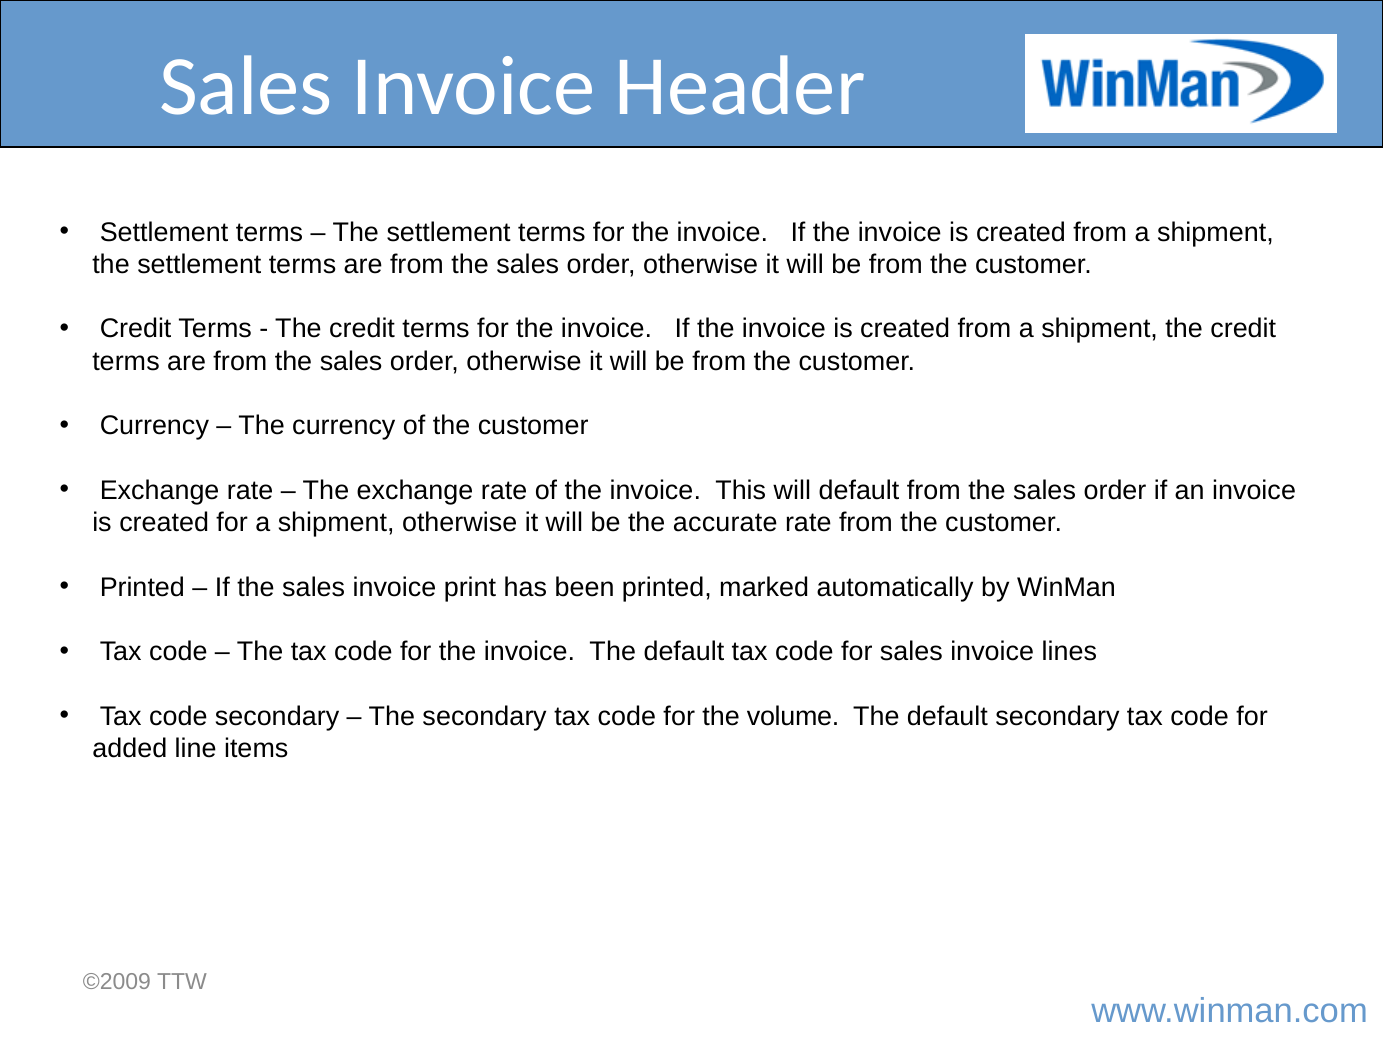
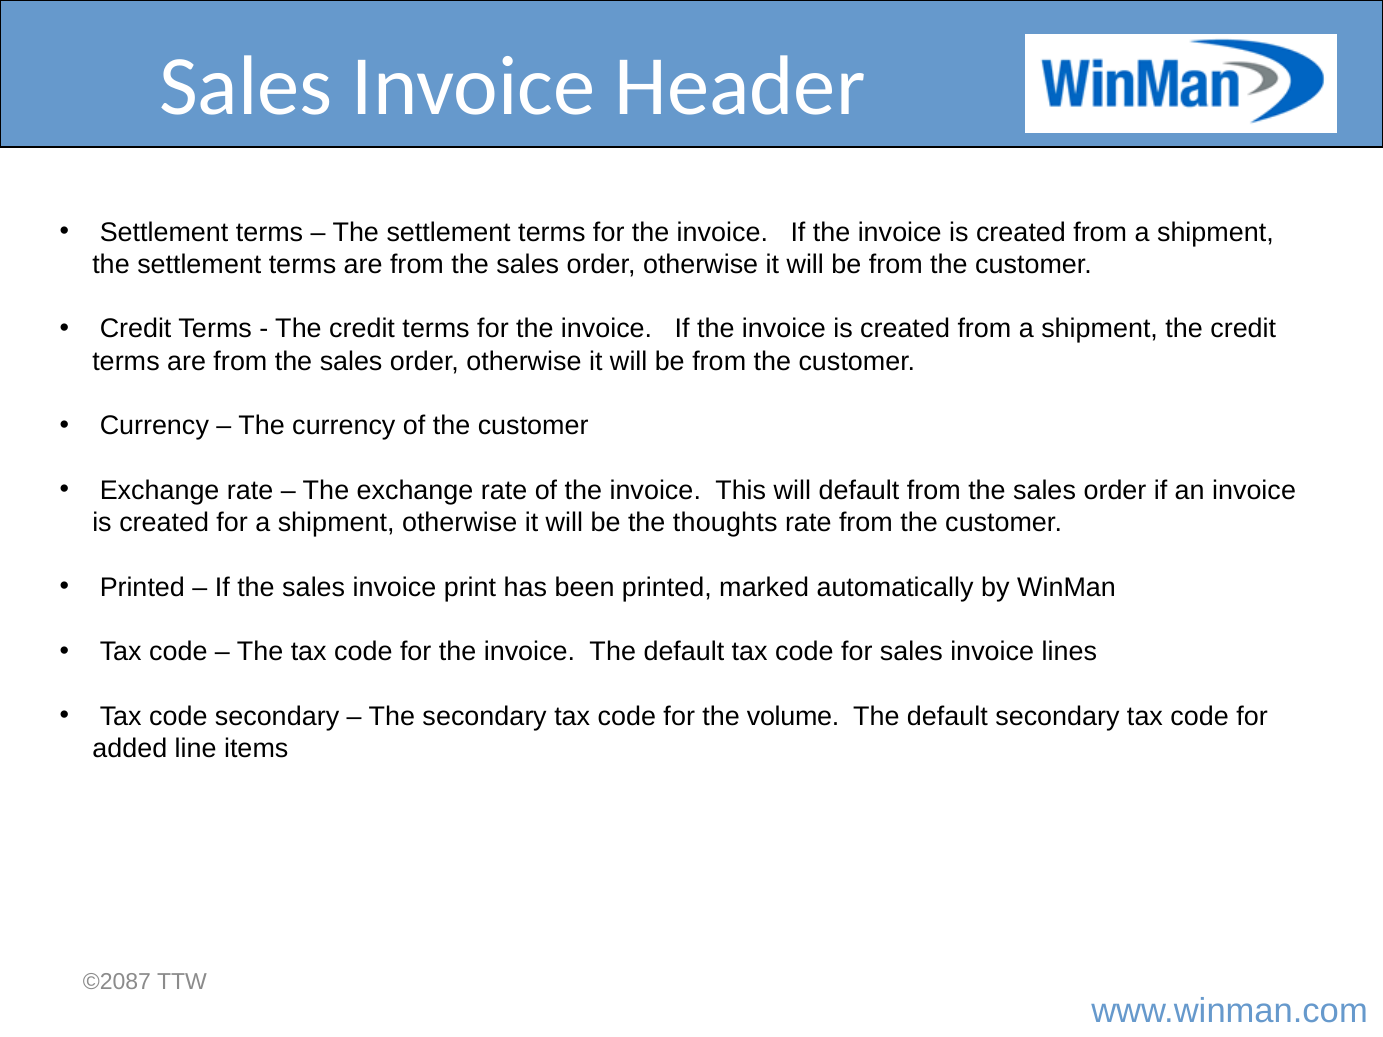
accurate: accurate -> thoughts (725, 523)
©2009: ©2009 -> ©2087 (117, 982)
